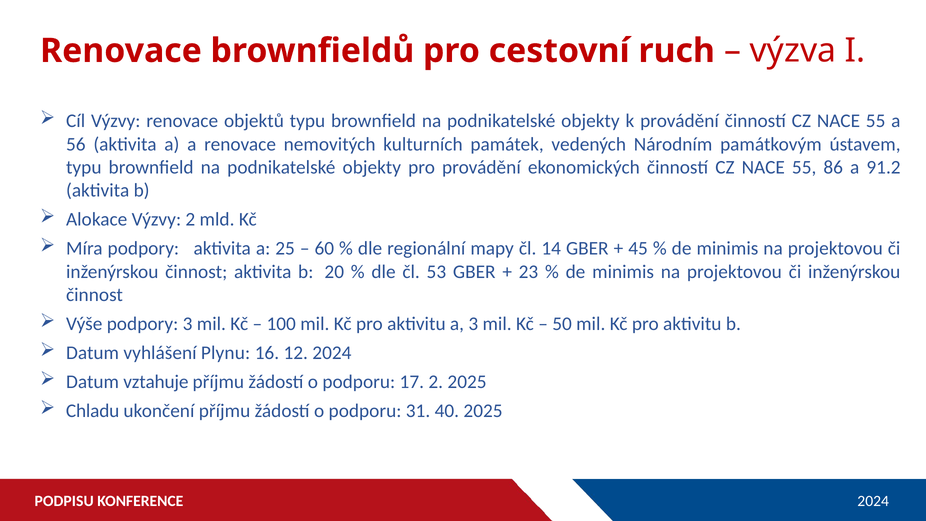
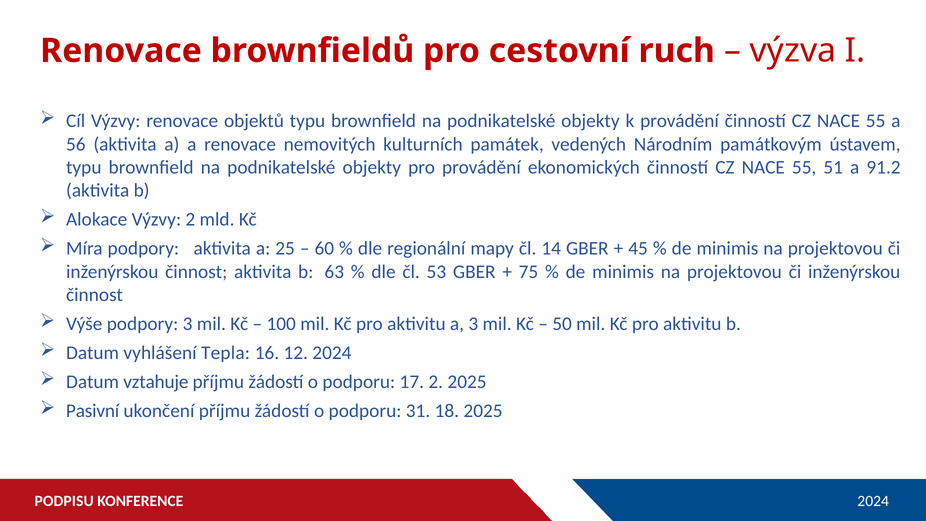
86: 86 -> 51 (833, 167)
20: 20 -> 63 (334, 272)
23: 23 -> 75 (528, 272)
Plynu: Plynu -> Tepla (226, 353)
Chladu: Chladu -> Pasivní (93, 411)
40: 40 -> 18 (447, 411)
